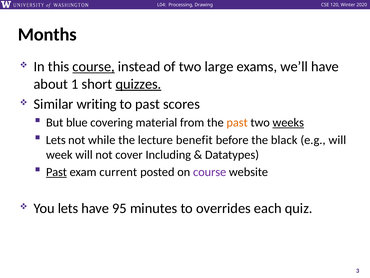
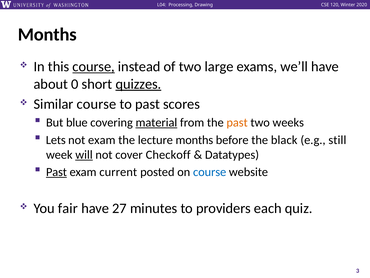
1: 1 -> 0 (75, 84)
Similar writing: writing -> course (97, 104)
material underline: none -> present (156, 122)
weeks underline: present -> none (288, 122)
not while: while -> exam (102, 140)
lecture benefit: benefit -> months (194, 140)
e.g will: will -> still (337, 140)
will underline: none -> present (84, 154)
Including: Including -> Checkoff (168, 154)
course colour: purple -> blue (210, 172)
You lets: lets -> fair (68, 208)
95: 95 -> 27 (119, 208)
overrides: overrides -> providers (223, 208)
